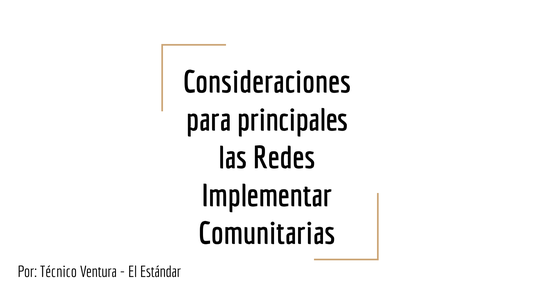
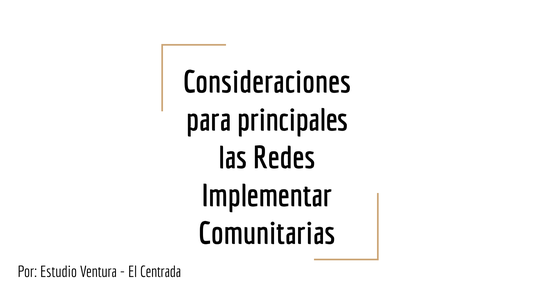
Técnico: Técnico -> Estudio (58, 272)
Estándar: Estándar -> Centrada (161, 272)
